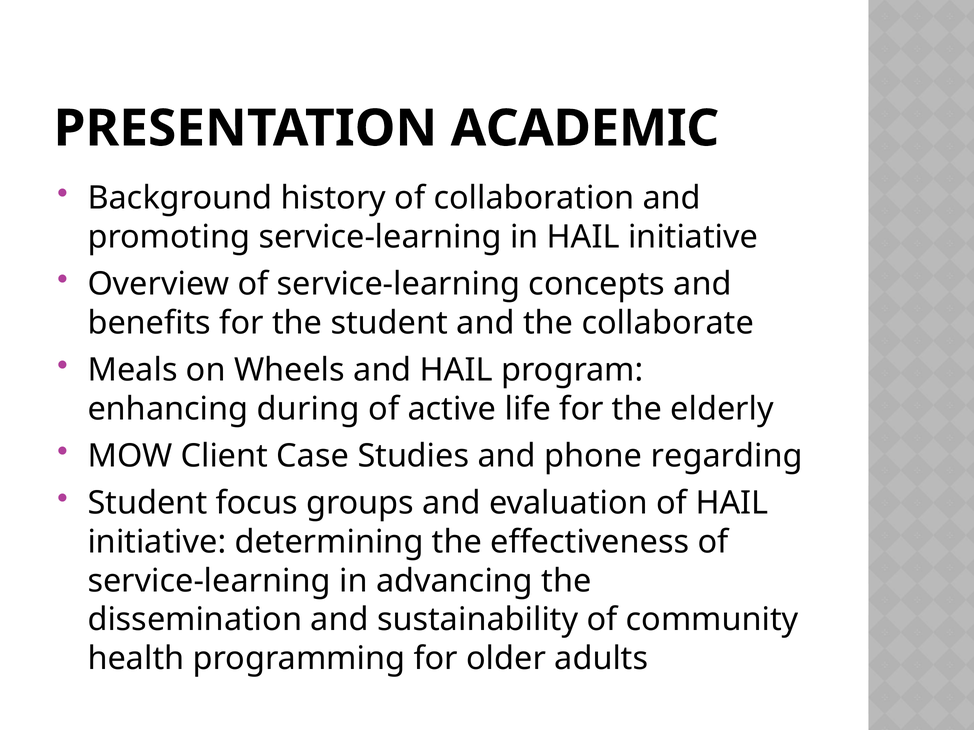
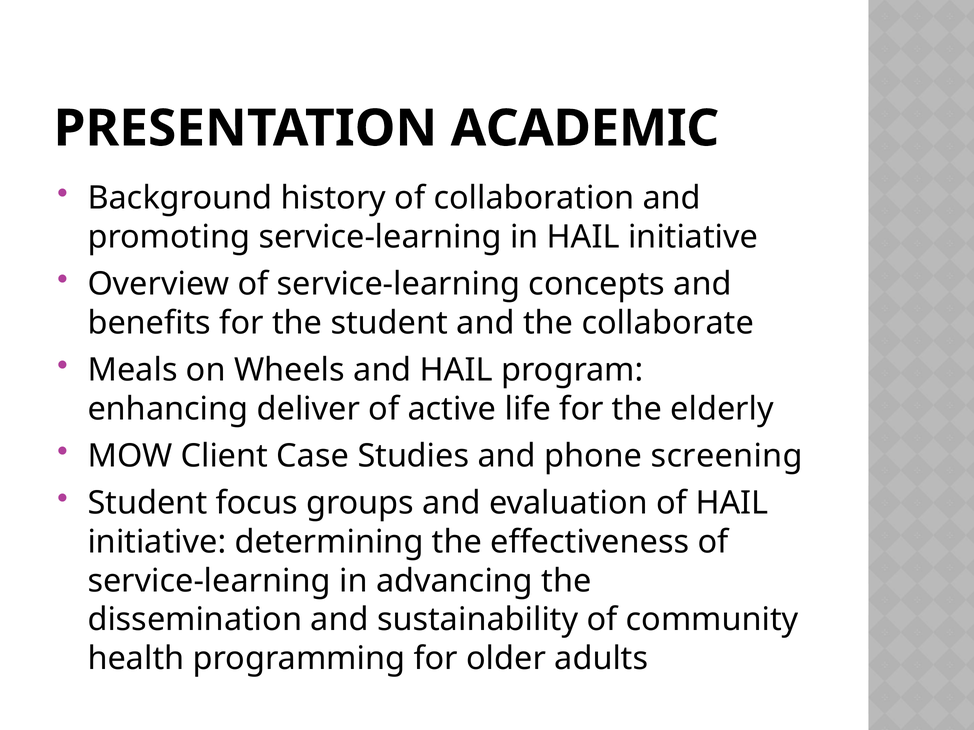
during: during -> deliver (308, 409)
regarding: regarding -> screening (727, 456)
